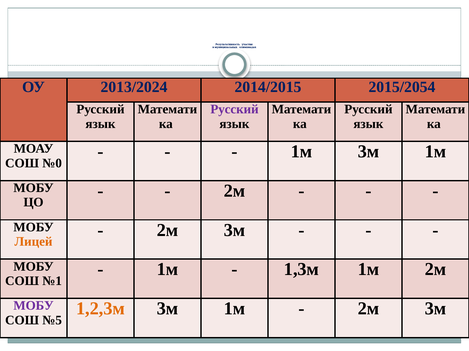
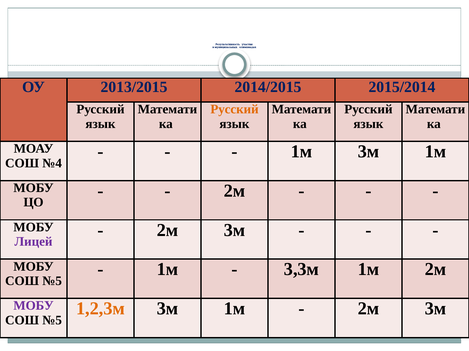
2013/2024: 2013/2024 -> 2013/2015 (134, 87)
2015/2054: 2015/2054 -> 2015/2014 (402, 87)
Русский colour: purple -> orange (234, 110)
№0: №0 -> №4 (52, 163)
Лицей colour: orange -> purple (33, 242)
1,3м: 1,3м -> 3,3м (301, 270)
№1: №1 -> №5 (52, 281)
